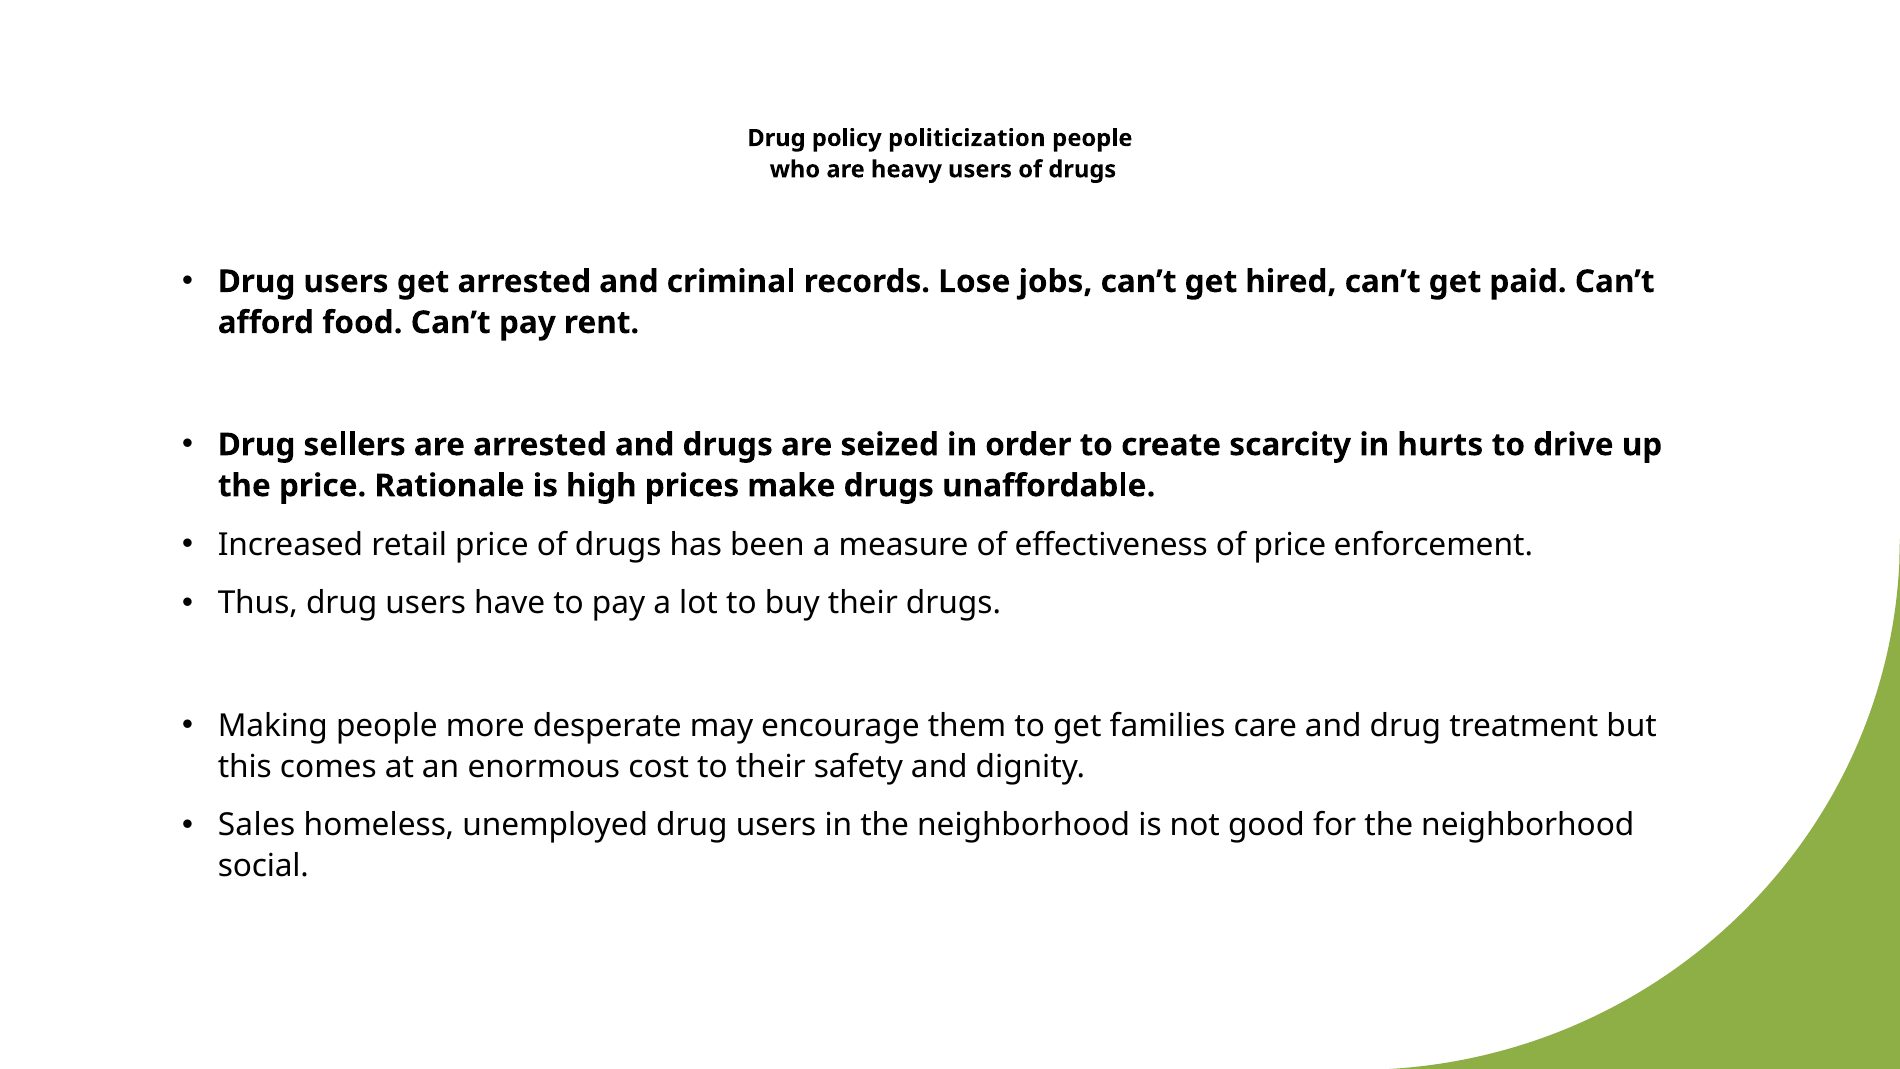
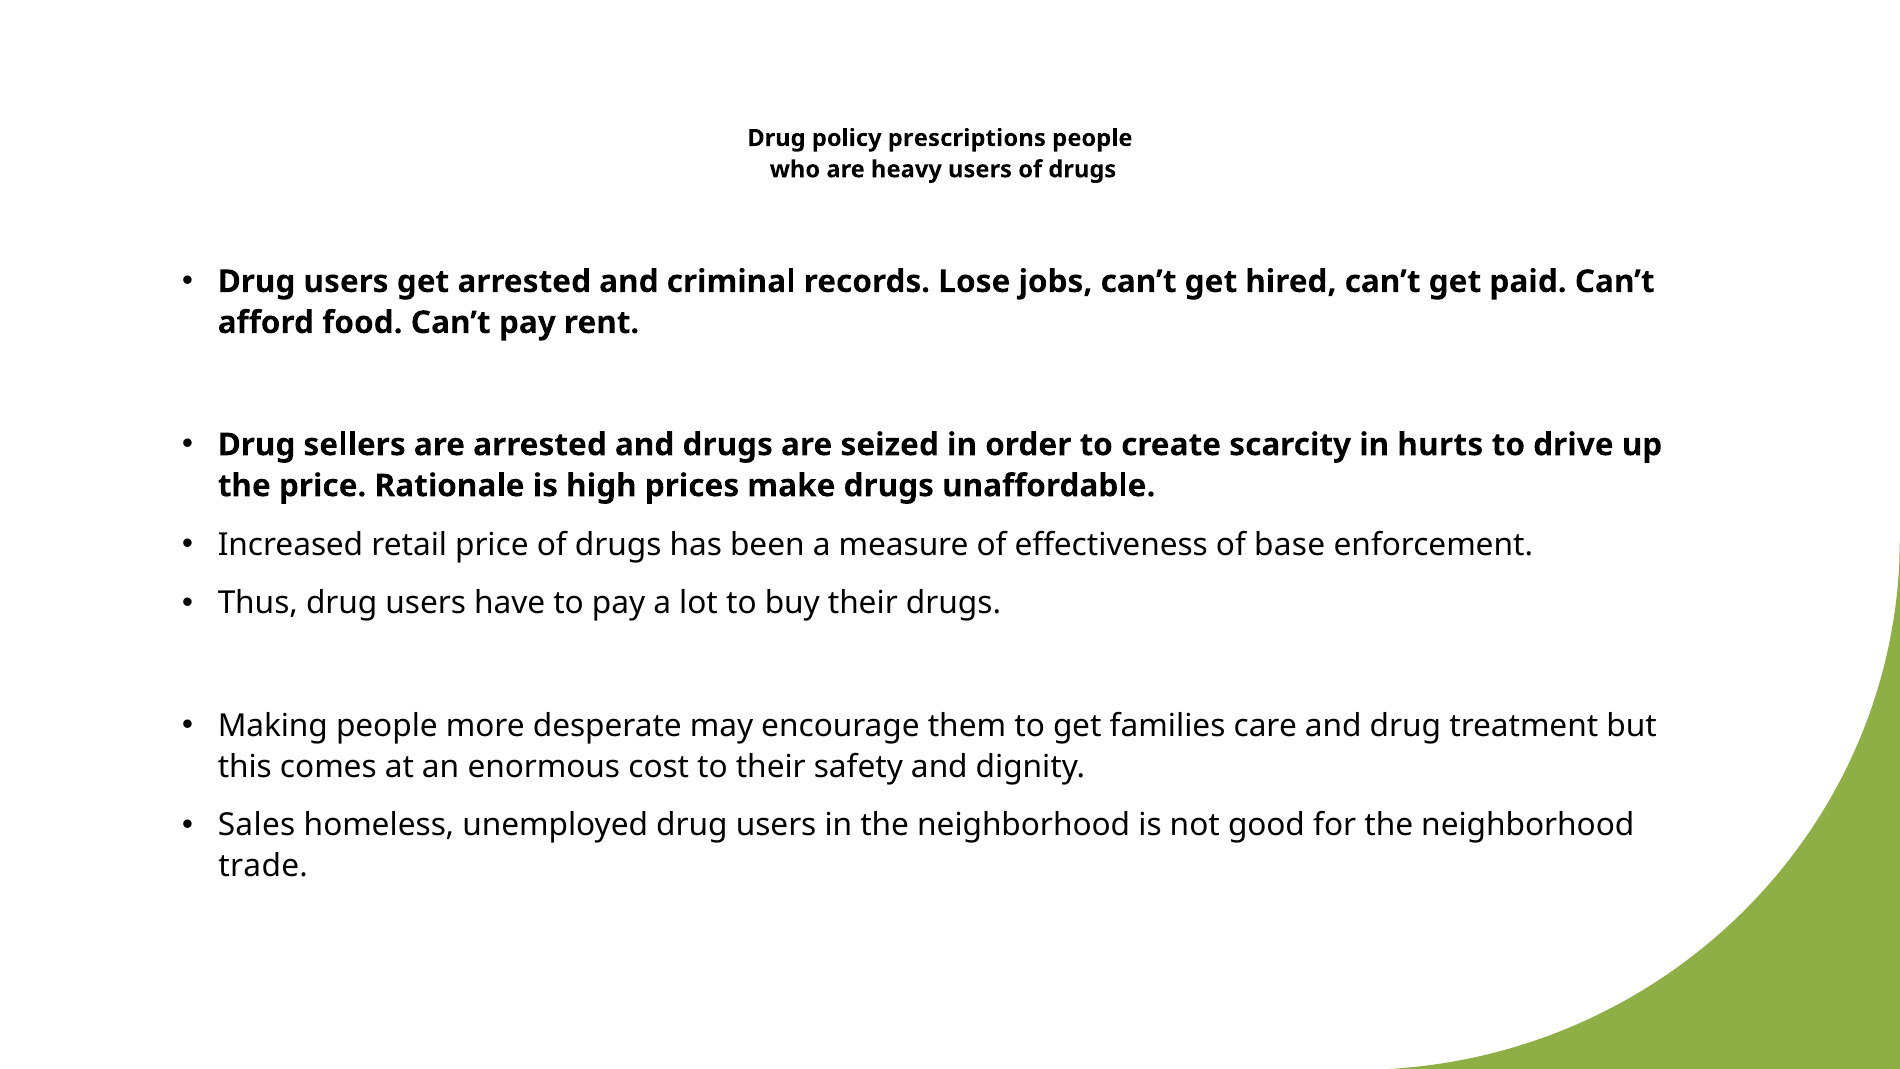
politicization: politicization -> prescriptions (967, 138)
of price: price -> base (1290, 545)
social: social -> trade (263, 866)
